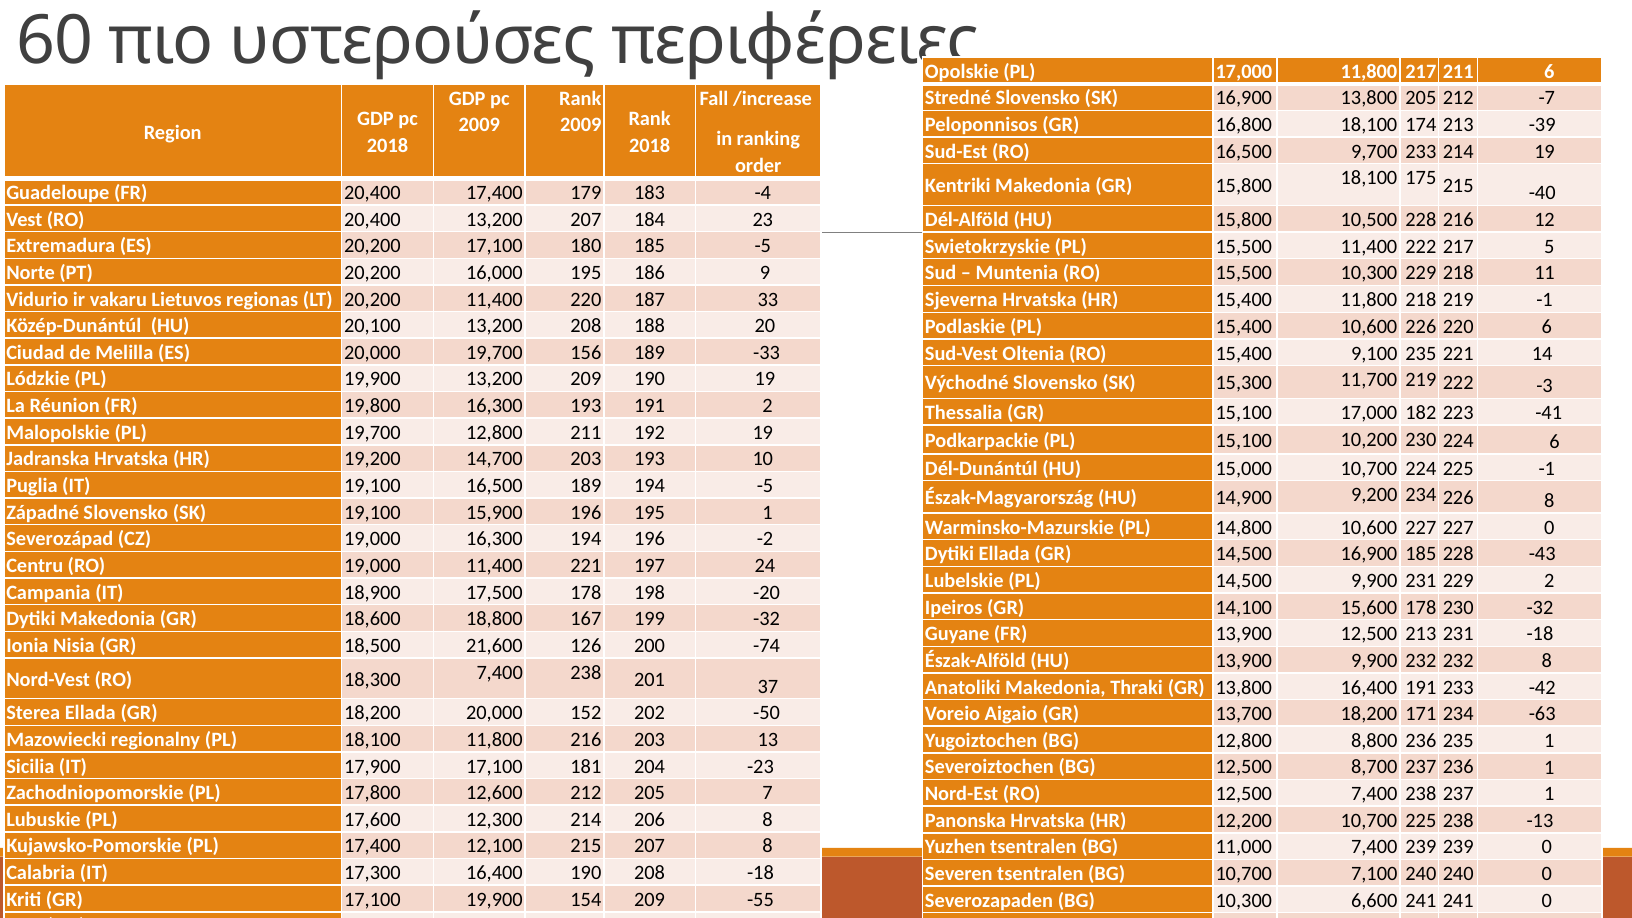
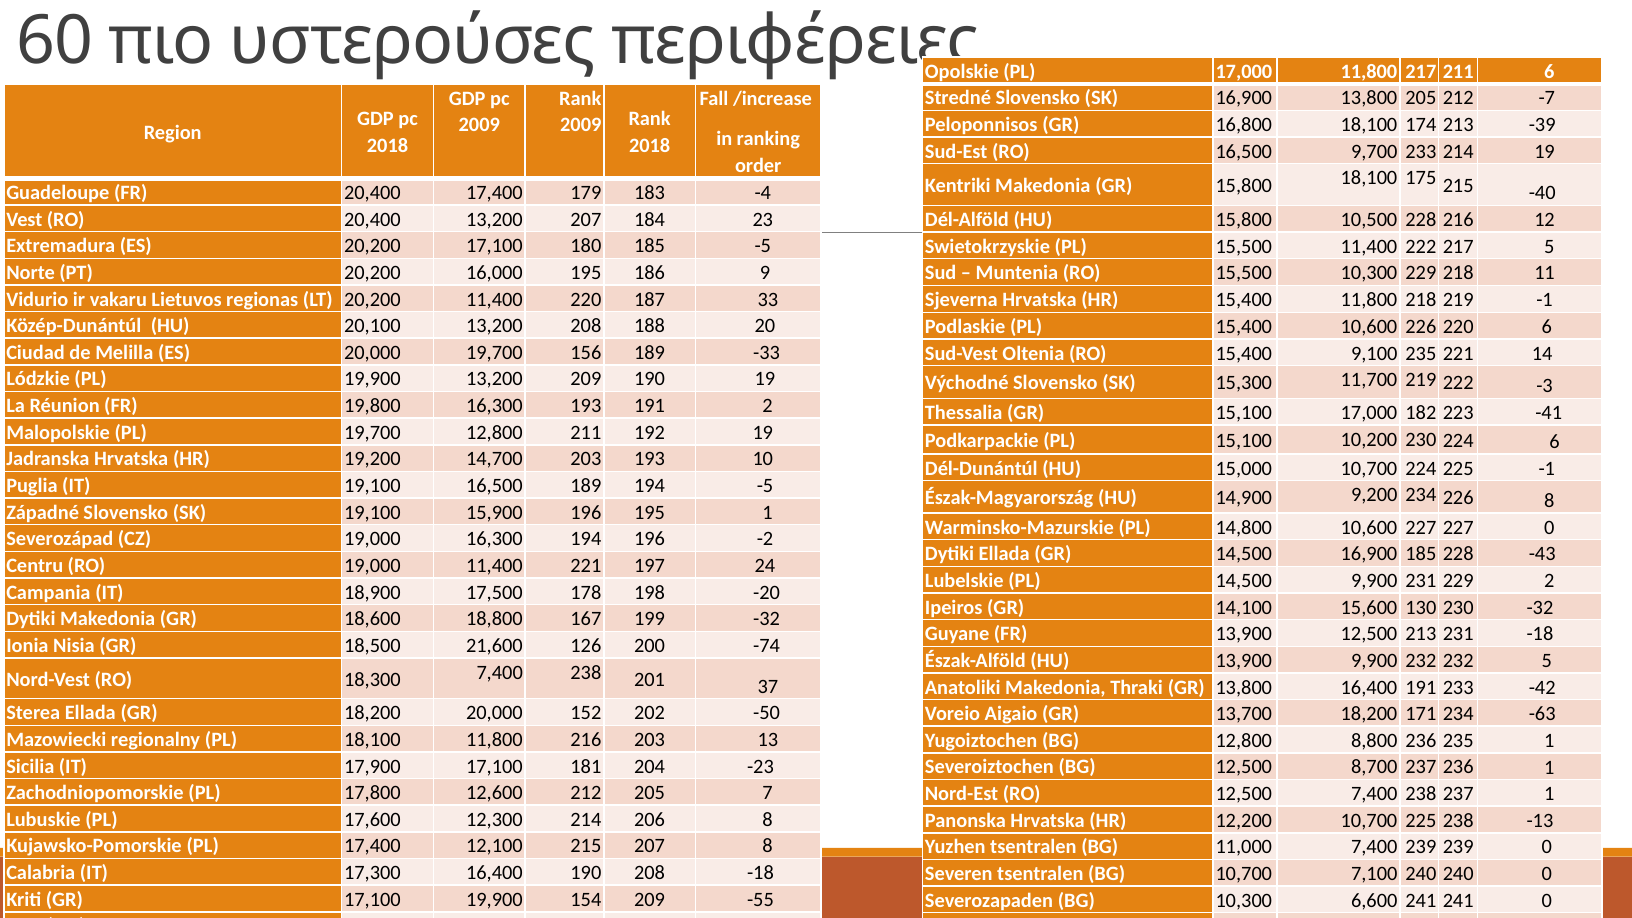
15,600 178: 178 -> 130 (1421, 607)
232 8: 8 -> 5 (1547, 661)
